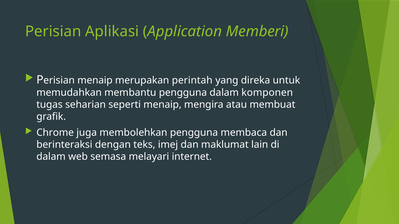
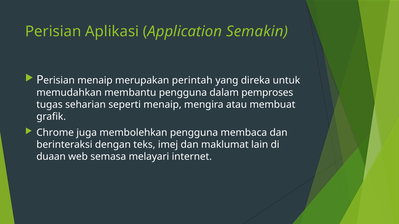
Memberi: Memberi -> Semakin (257, 31)
komponen: komponen -> pemproses (267, 93)
dalam: dalam -> duaan (51, 157)
